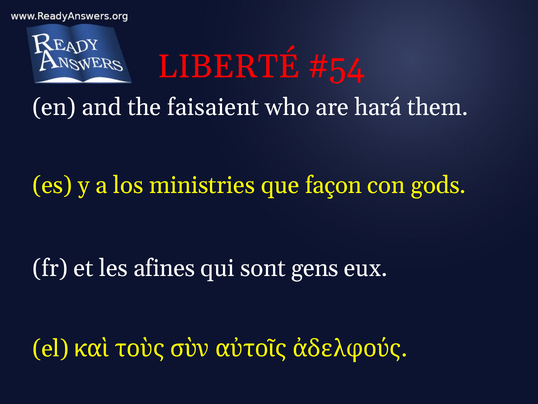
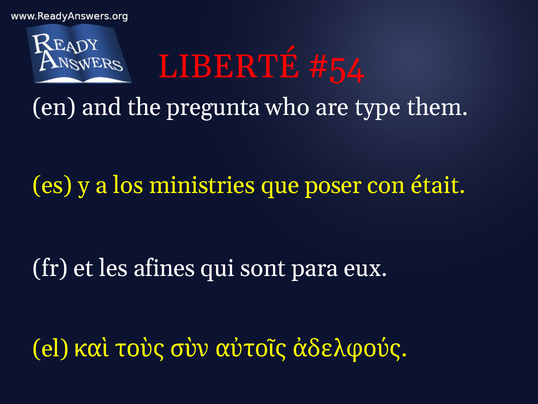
faisaient: faisaient -> pregunta (213, 107)
hará: hará -> type (378, 107)
façon: façon -> poser (333, 185)
gods: gods -> était (438, 185)
gens: gens -> para (315, 268)
